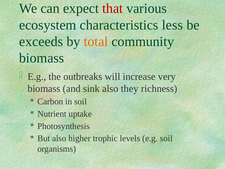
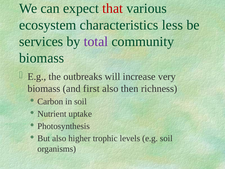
exceeds: exceeds -> services (41, 41)
total colour: orange -> purple (96, 41)
sink: sink -> first (91, 88)
they: they -> then (130, 88)
